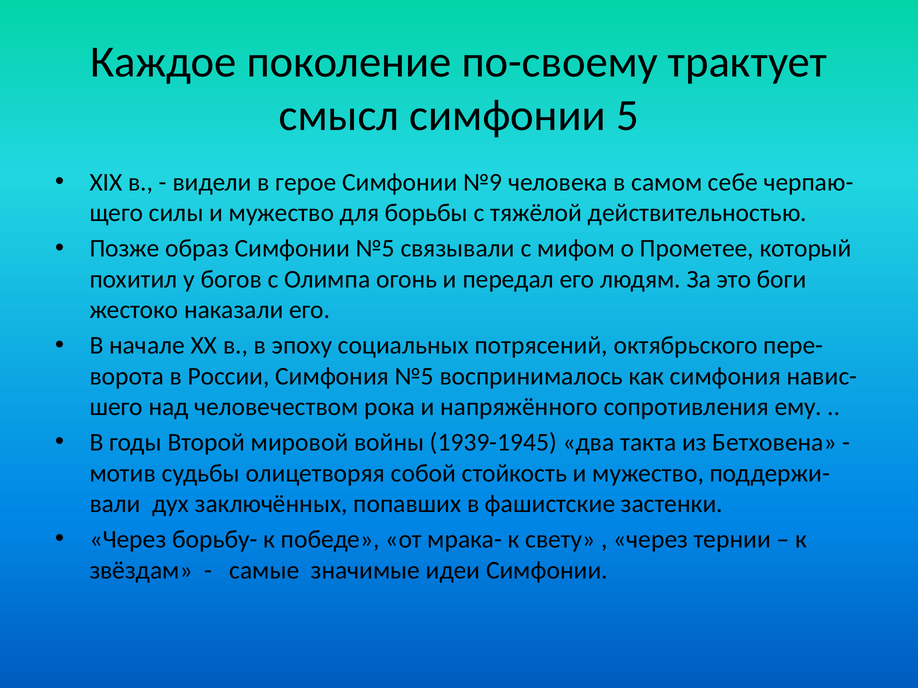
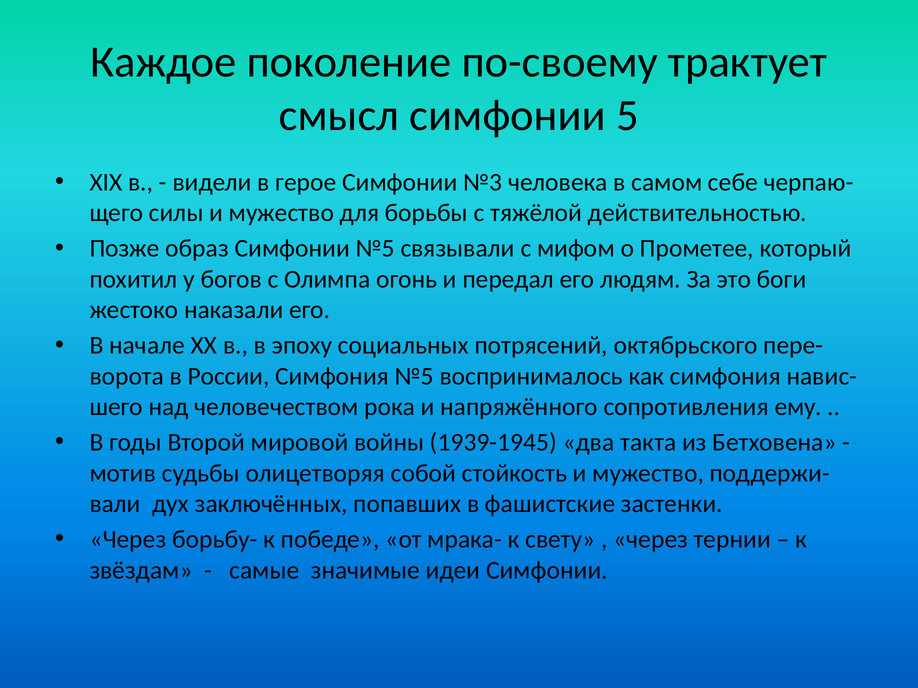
№9: №9 -> №3 (483, 182)
